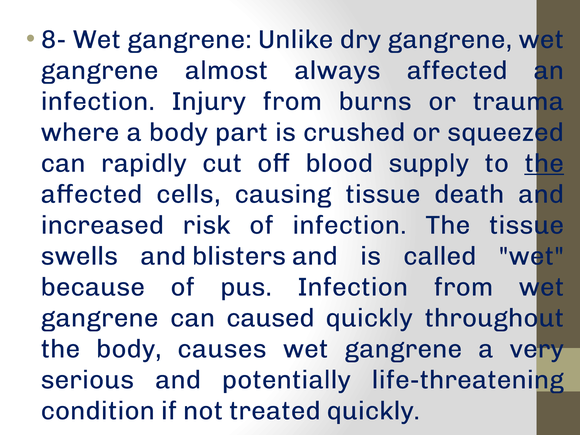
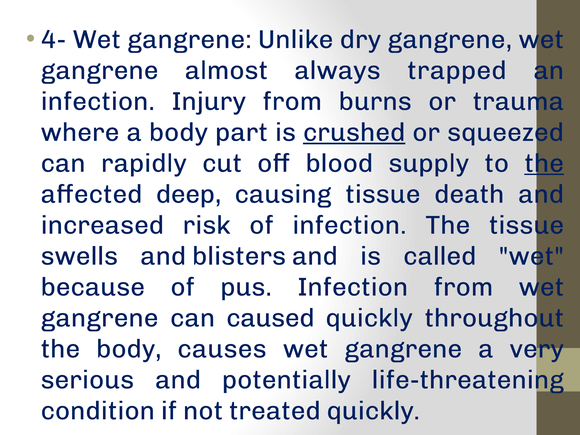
8-: 8- -> 4- (53, 40)
always affected: affected -> trapped (457, 70)
crushed underline: none -> present (354, 132)
cells: cells -> deep (189, 194)
